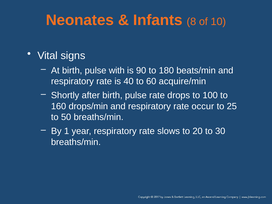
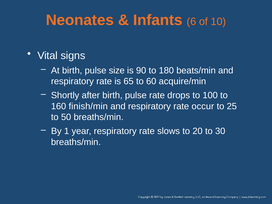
8: 8 -> 6 (191, 22)
with: with -> size (117, 70)
40: 40 -> 65 (129, 81)
drops/min: drops/min -> finish/min (88, 106)
